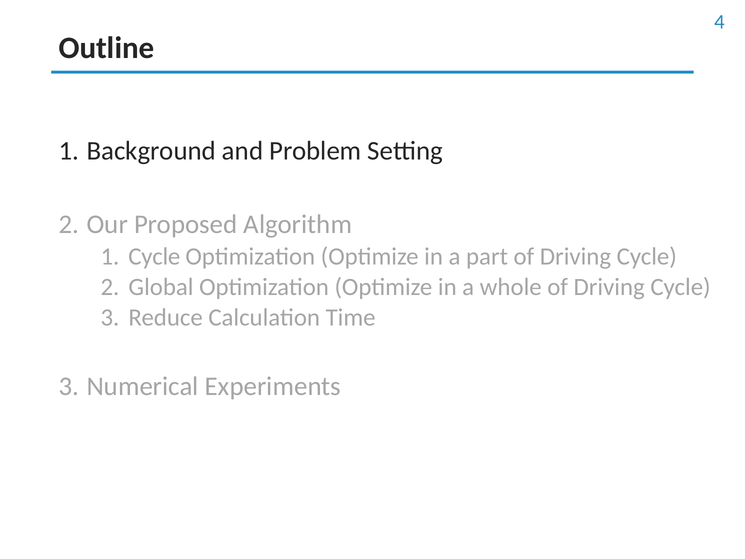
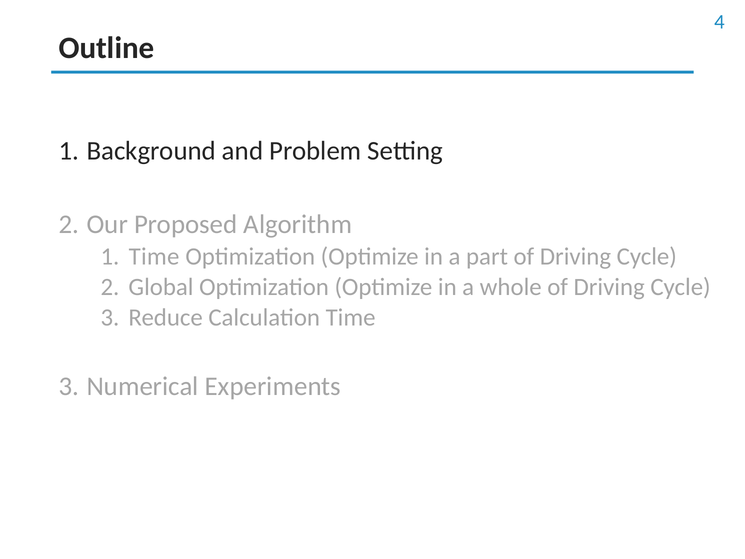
Cycle: Cycle -> Time (154, 256)
